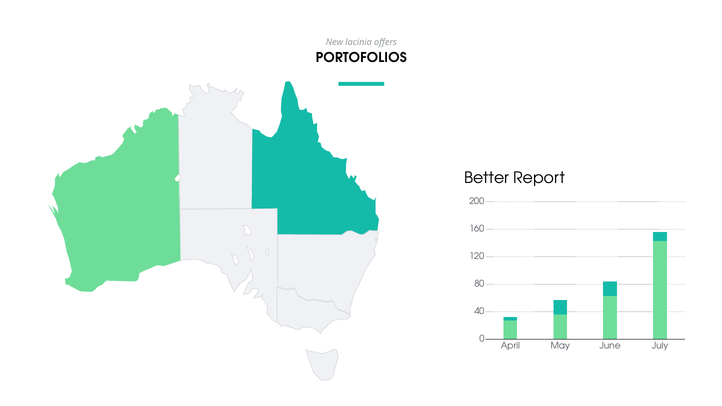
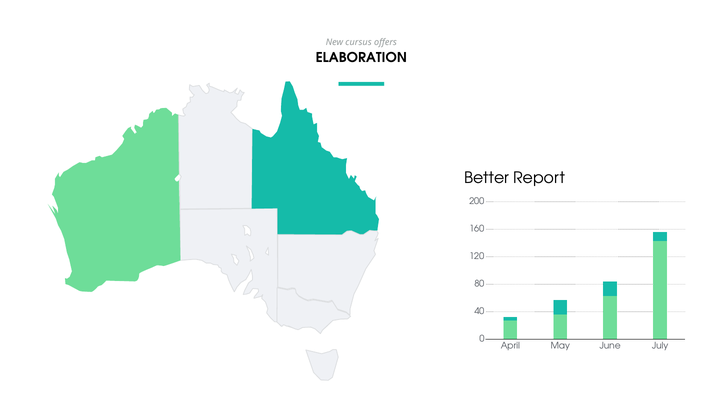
lacinia: lacinia -> cursus (359, 42)
PORTOFOLIOS: PORTOFOLIOS -> ELABORATION (361, 58)
